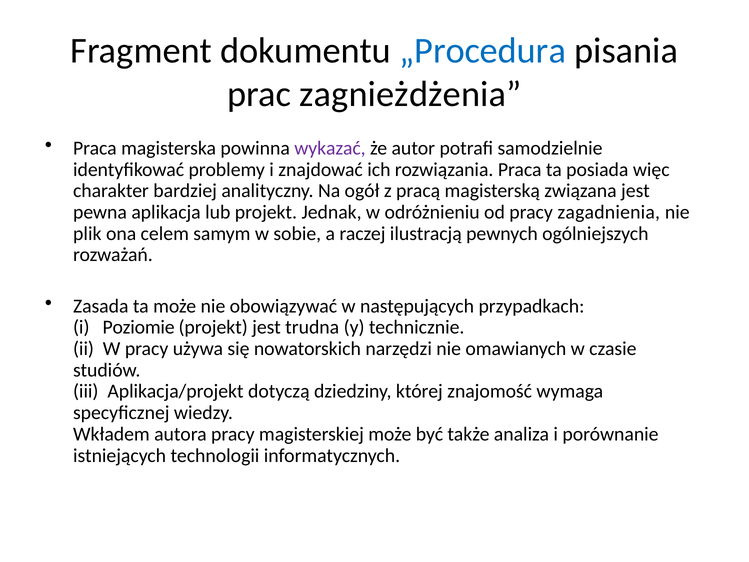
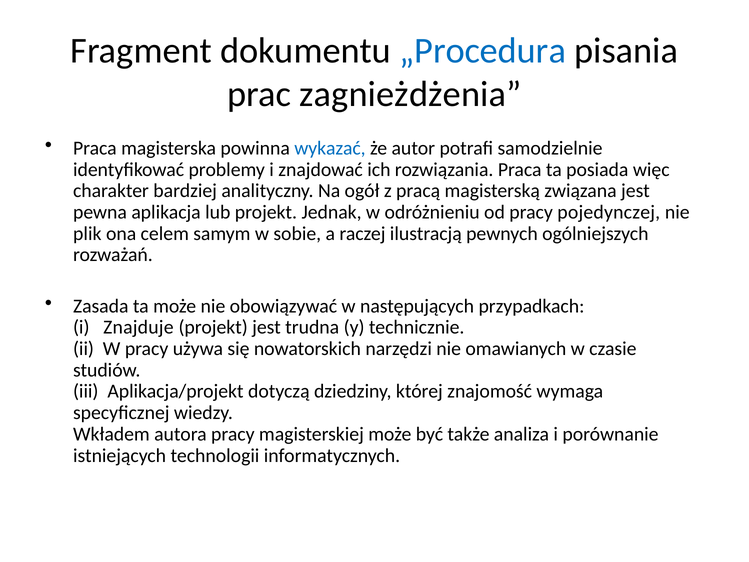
wykazać colour: purple -> blue (330, 148)
zagadnienia: zagadnienia -> pojedynczej (609, 212)
Poziomie: Poziomie -> Znajduje (138, 327)
